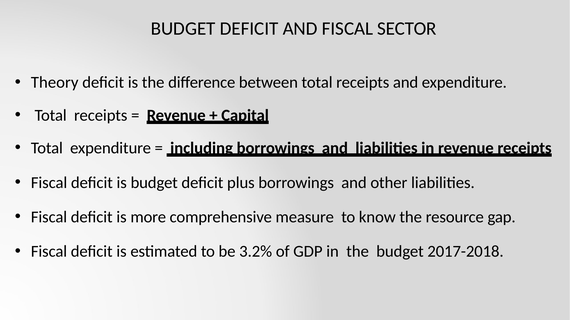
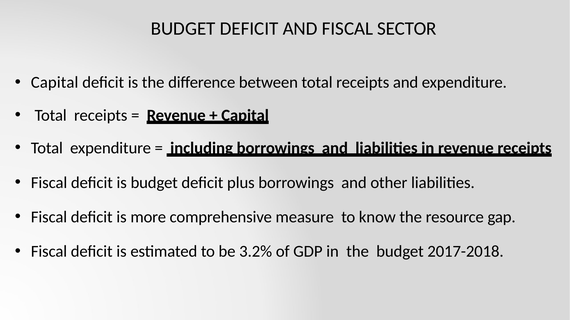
Theory: Theory -> Capital (55, 83)
